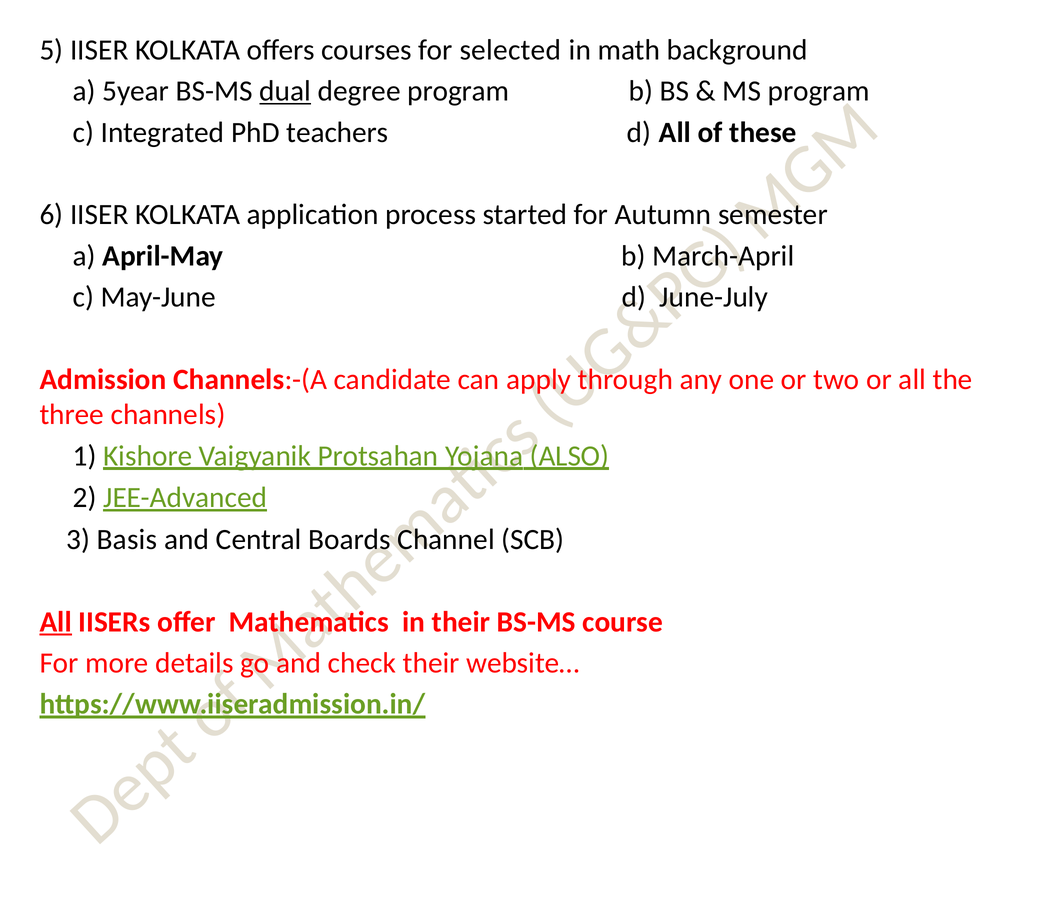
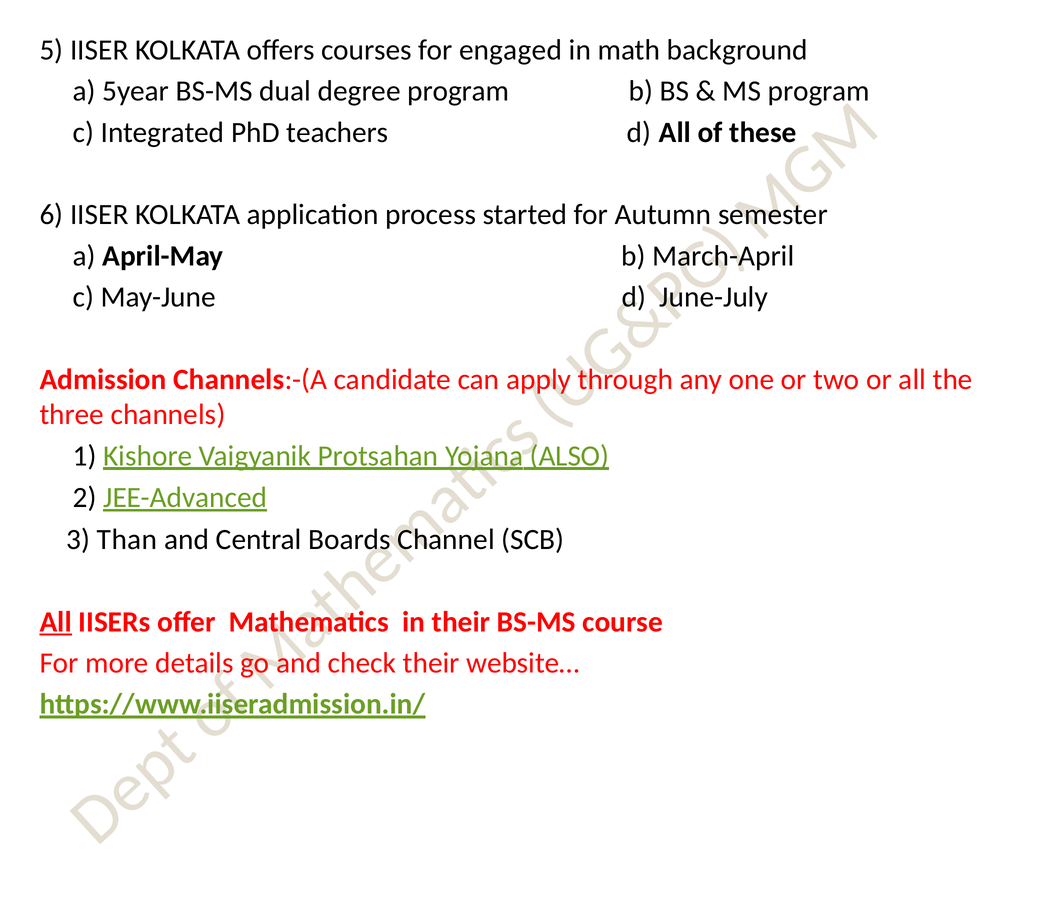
selected: selected -> engaged (510, 50)
dual underline: present -> none (285, 91)
Basis: Basis -> Than (127, 539)
